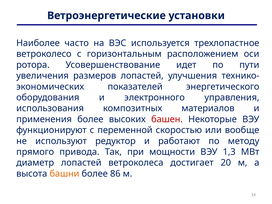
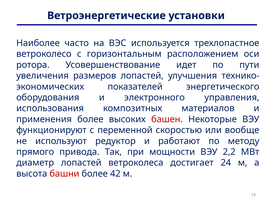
1,3: 1,3 -> 2,2 (229, 152)
20: 20 -> 24 (226, 163)
башни colour: orange -> red (64, 174)
86: 86 -> 42 (115, 174)
